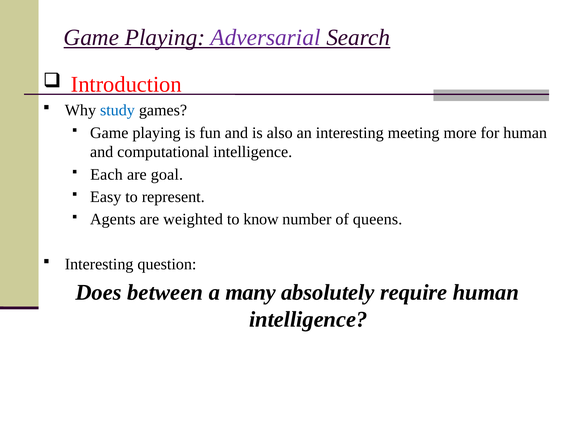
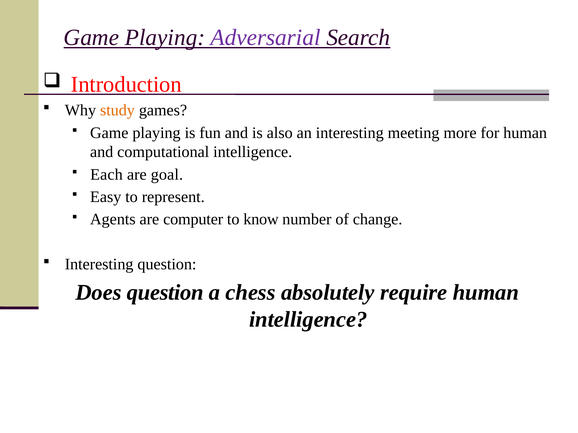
study colour: blue -> orange (117, 110)
weighted: weighted -> computer (193, 220)
queens: queens -> change (378, 220)
Does between: between -> question (165, 293)
many: many -> chess (251, 293)
